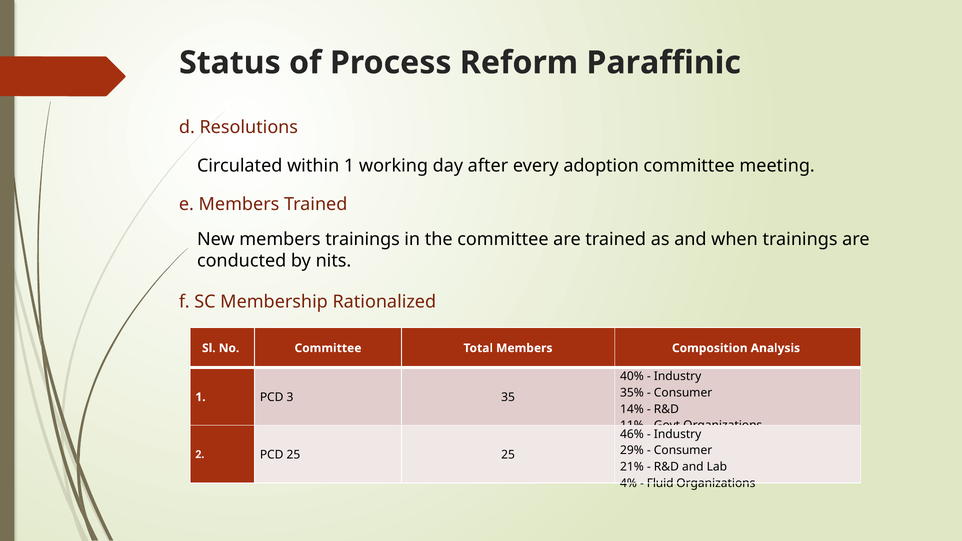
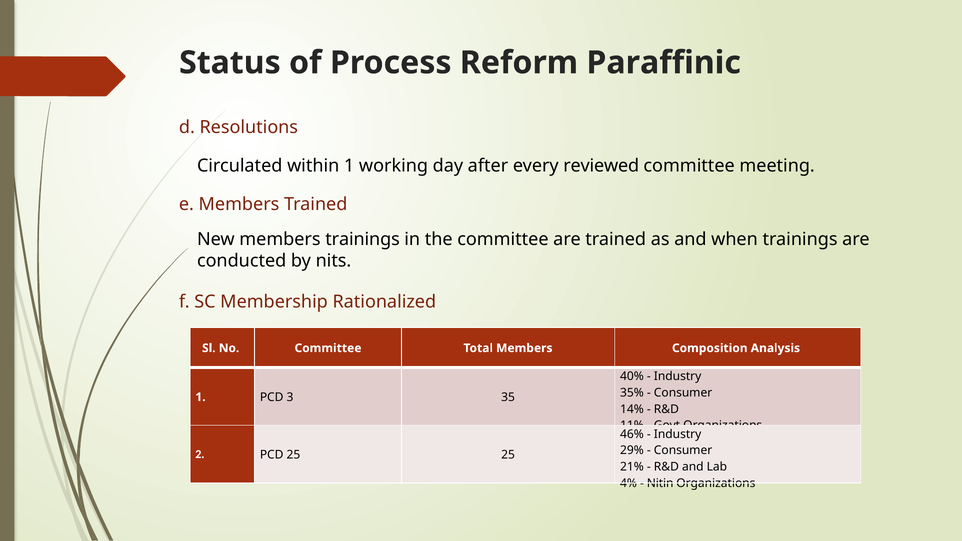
adoption: adoption -> reviewed (601, 166)
Fluid: Fluid -> Nitin (660, 483)
